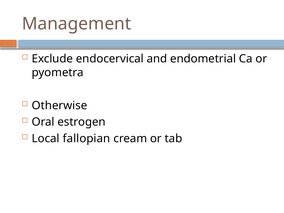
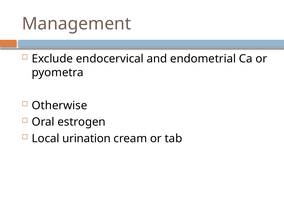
fallopian: fallopian -> urination (87, 138)
